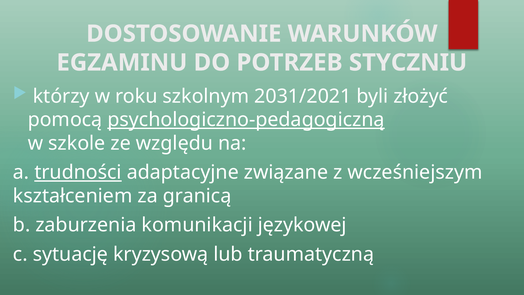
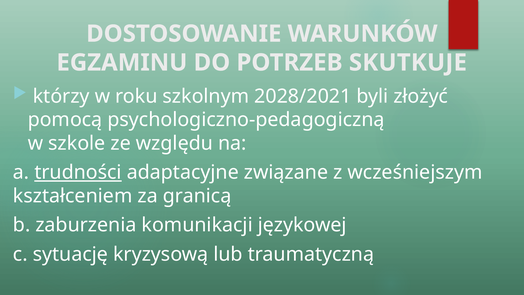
STYCZNIU: STYCZNIU -> SKUTKUJE (408, 63)
2031/2021: 2031/2021 -> 2028/2021 (303, 96)
psychologiczno-pedagogiczną underline: present -> none (246, 120)
